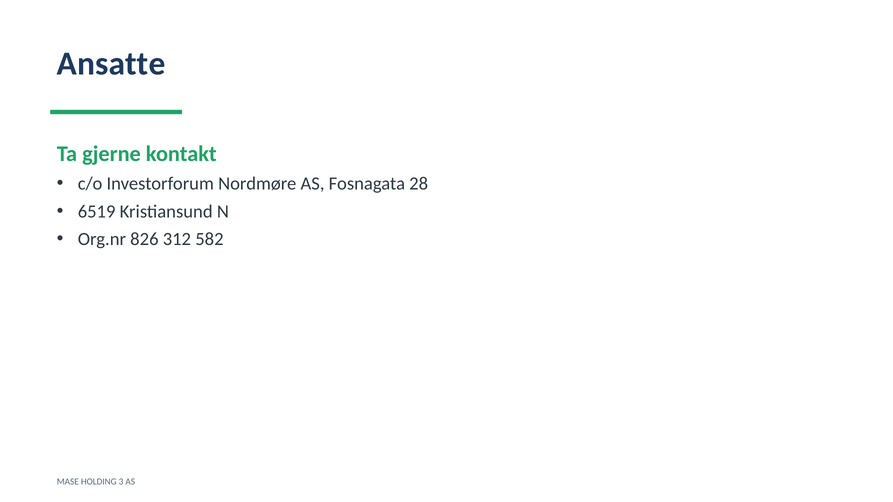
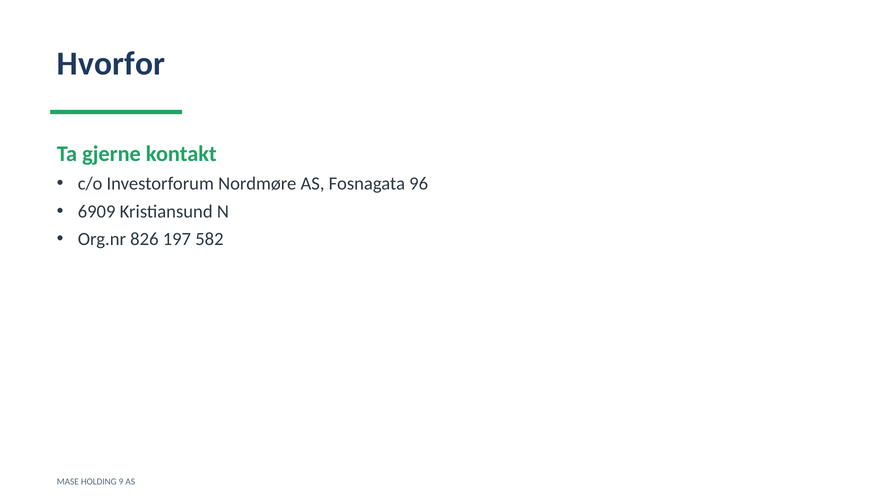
Ansatte: Ansatte -> Hvorfor (111, 64)
28: 28 -> 96 (419, 184)
6519: 6519 -> 6909 (97, 212)
312: 312 -> 197 (177, 239)
3: 3 -> 9 (121, 482)
